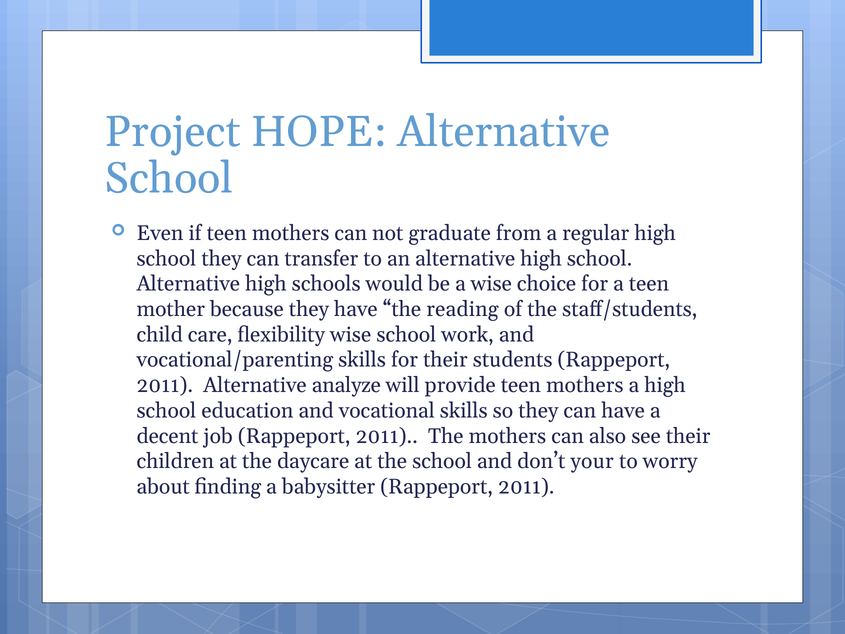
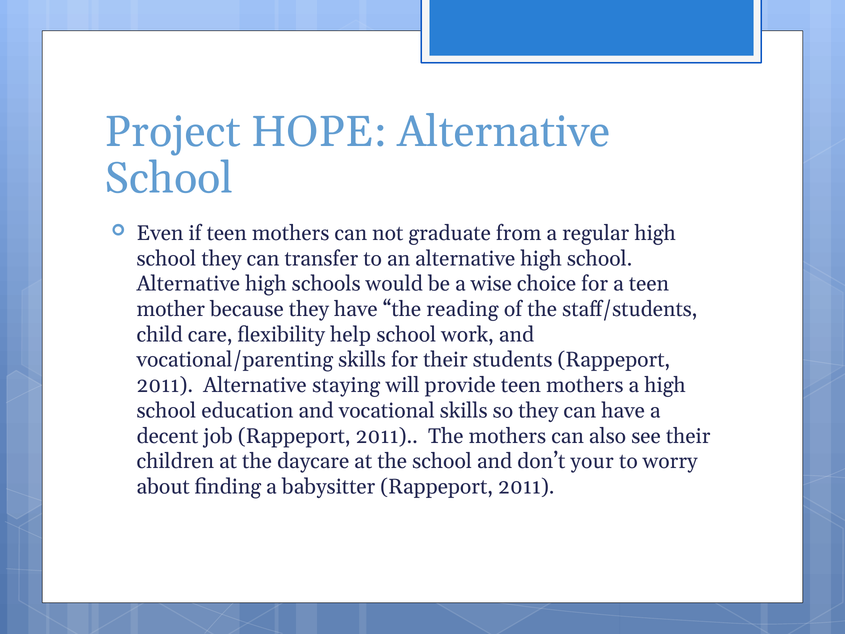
flexibility wise: wise -> help (351, 335)
analyze: analyze -> staying (346, 385)
